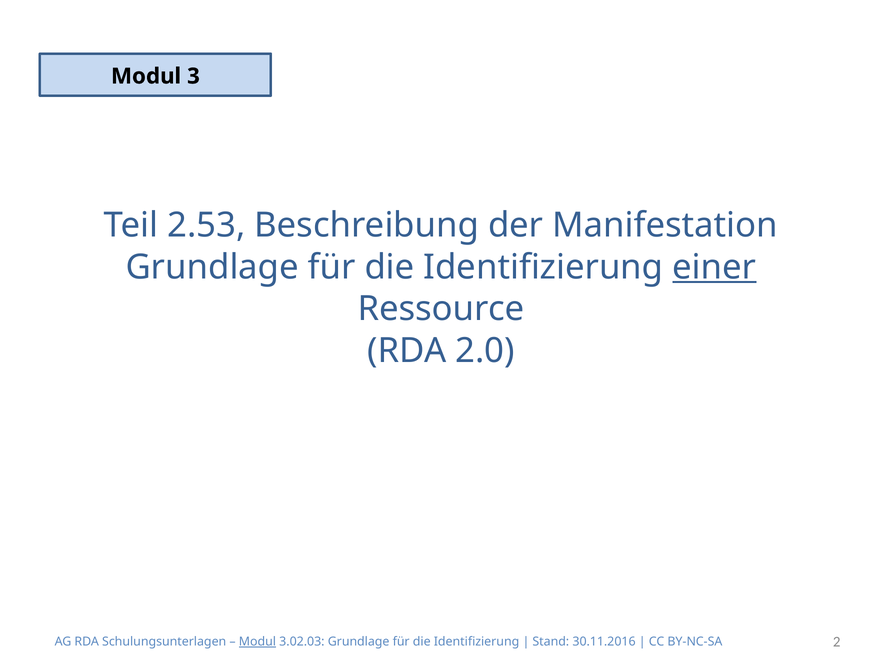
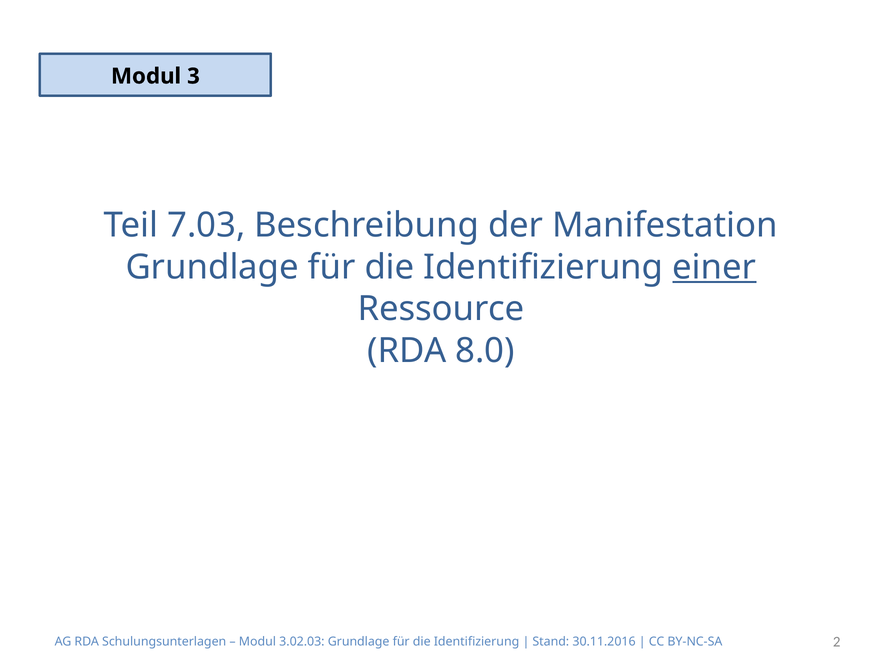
2.53: 2.53 -> 7.03 (206, 226)
2.0: 2.0 -> 8.0 (485, 351)
Modul underline: present -> none (257, 642)
